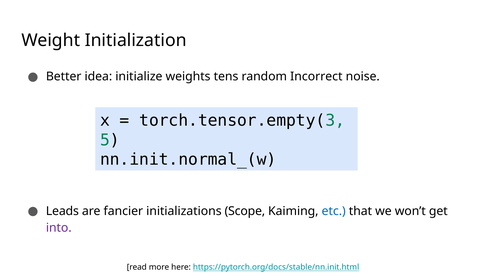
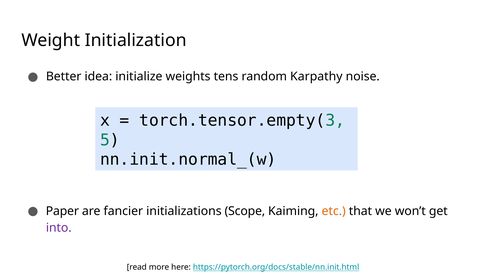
Incorrect: Incorrect -> Karpathy (316, 77)
Leads: Leads -> Paper (62, 211)
etc colour: blue -> orange (334, 211)
